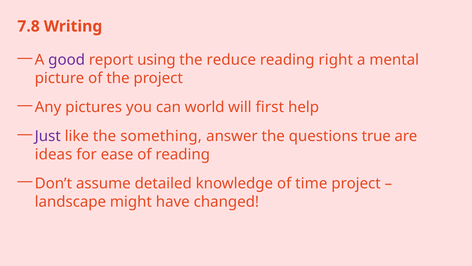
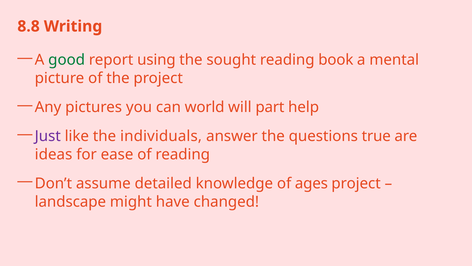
7.8: 7.8 -> 8.8 (29, 26)
good colour: purple -> green (67, 60)
reduce: reduce -> sought (231, 60)
right: right -> book (336, 60)
first: first -> part (270, 107)
something: something -> individuals (161, 136)
time: time -> ages (311, 183)
